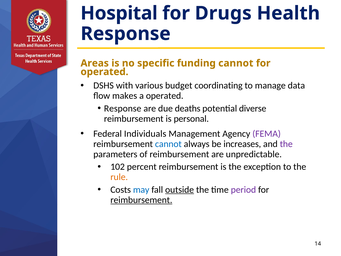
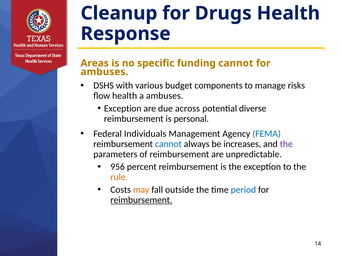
Hospital: Hospital -> Cleanup (119, 13)
operated: operated -> ambuses (104, 72)
coordinating: coordinating -> components (219, 86)
data: data -> risks (296, 86)
flow makes: makes -> health (125, 96)
a operated: operated -> ambuses (165, 96)
Response: Response -> Exception (123, 108)
deaths: deaths -> across (188, 108)
FEMA colour: purple -> blue (267, 134)
102: 102 -> 956 (118, 167)
may colour: blue -> orange (141, 190)
outside underline: present -> none (180, 190)
period colour: purple -> blue (243, 190)
